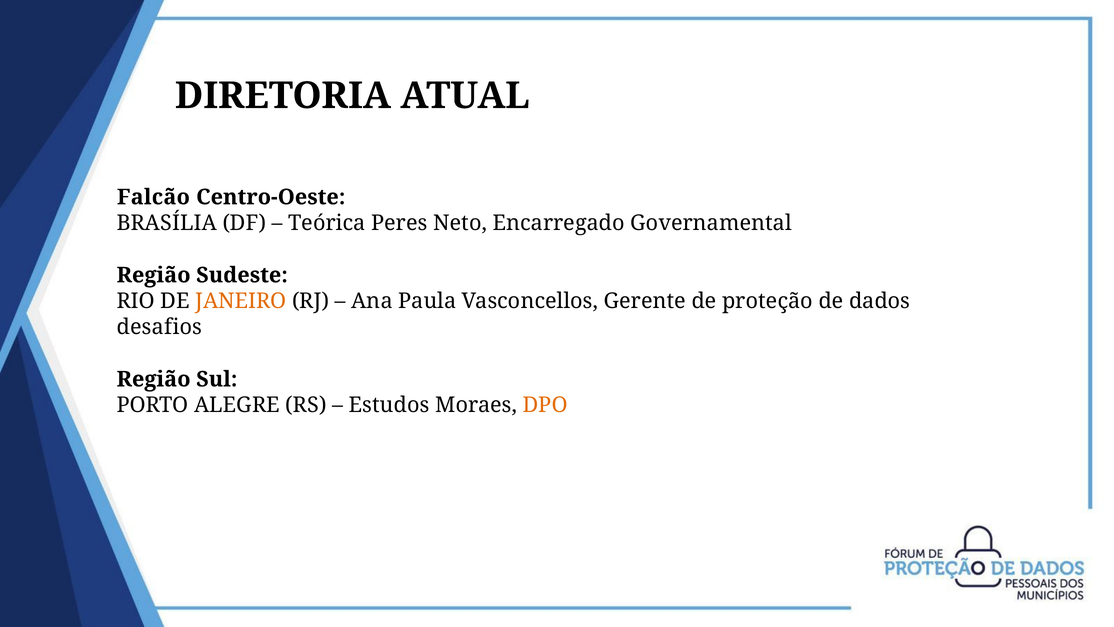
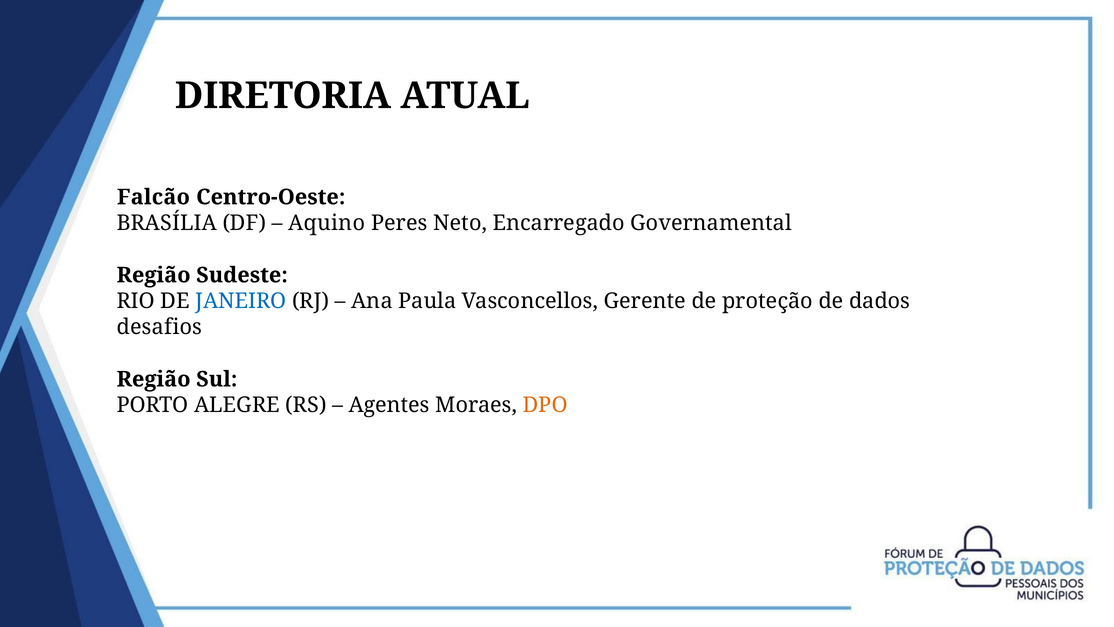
Teórica: Teórica -> Aquino (327, 223)
JANEIRO colour: orange -> blue (241, 301)
Estudos: Estudos -> Agentes (389, 405)
